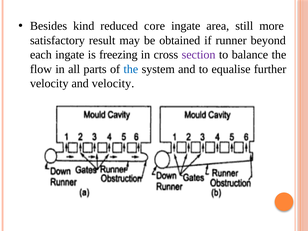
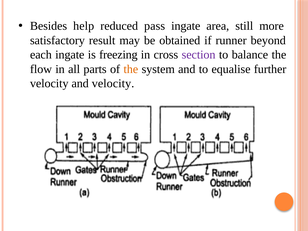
kind: kind -> help (84, 26)
core: core -> pass (155, 26)
the colour: blue -> orange (131, 69)
